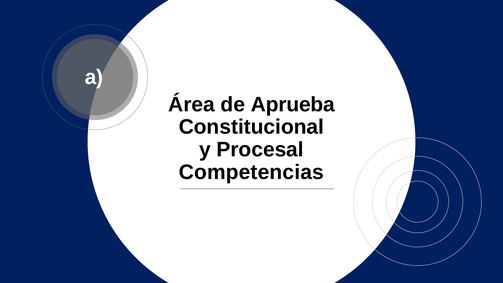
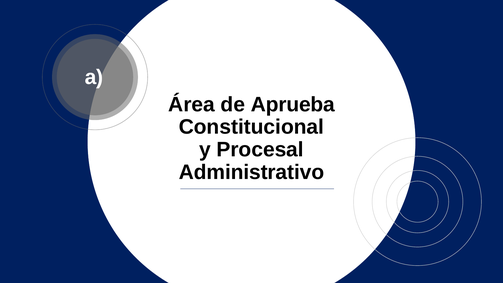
Competencias: Competencias -> Administrativo (251, 172)
